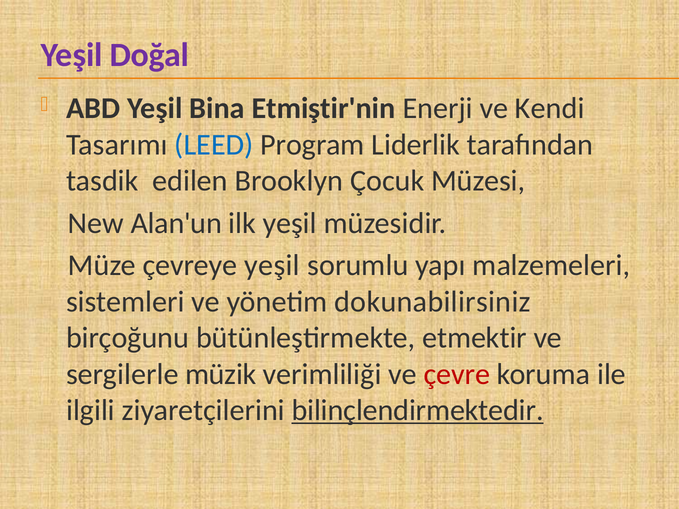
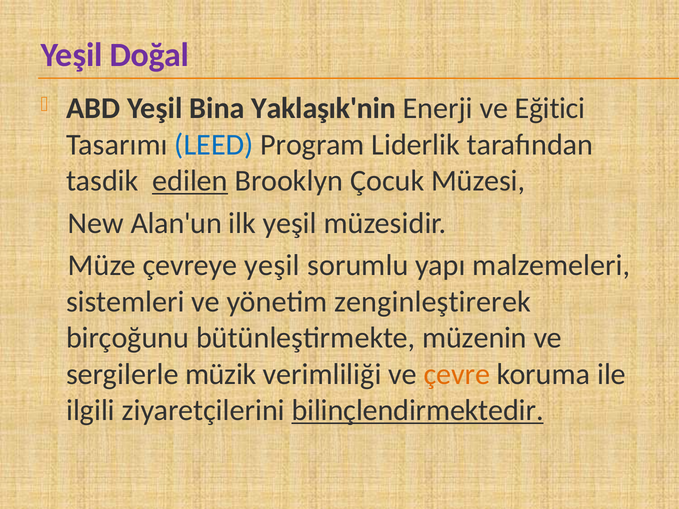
Etmiştir'nin: Etmiştir'nin -> Yaklaşık'nin (324, 108)
Kendi: Kendi -> Eğitici (550, 108)
edilen underline: none -> present (190, 181)
dokunabilirsiniz: dokunabilirsiniz -> zenginleştirerek (433, 302)
etmektir: etmektir -> müzenin (475, 338)
çevre colour: red -> orange (457, 374)
